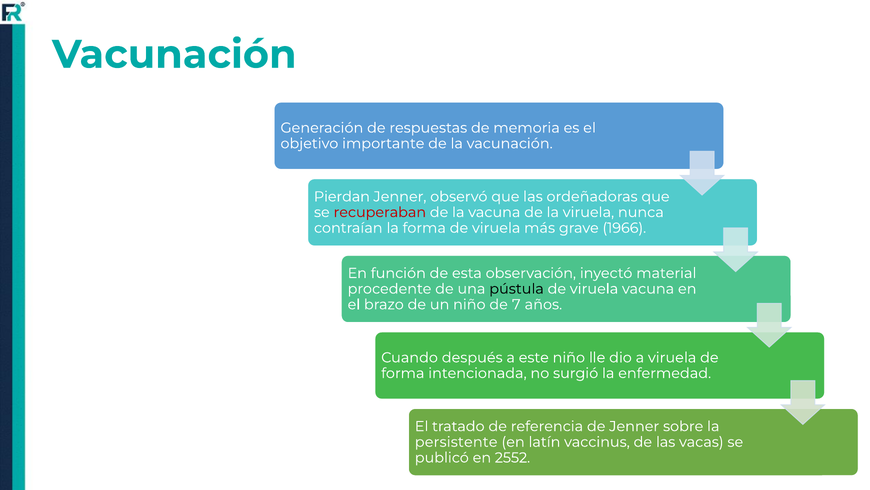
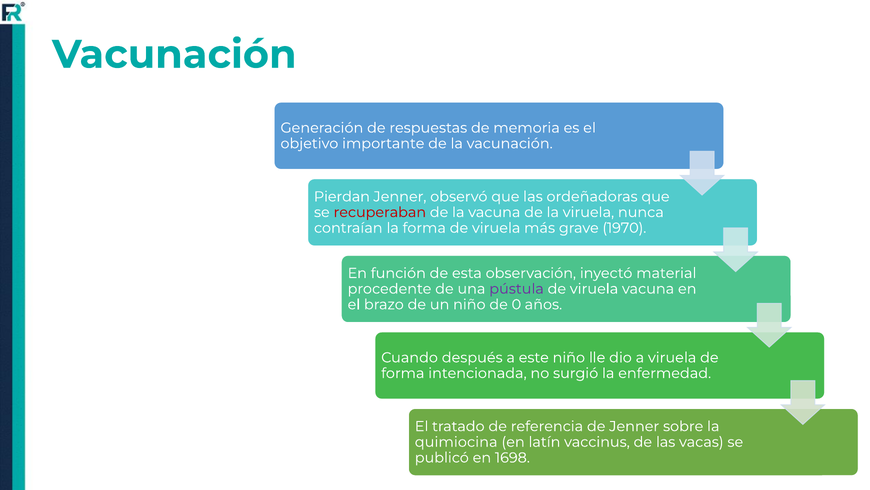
1966: 1966 -> 1970 (624, 228)
pústula colour: black -> purple (517, 289)
7: 7 -> 0 (516, 304)
persistente: persistente -> quimiocina (456, 441)
2552: 2552 -> 1698 (512, 457)
